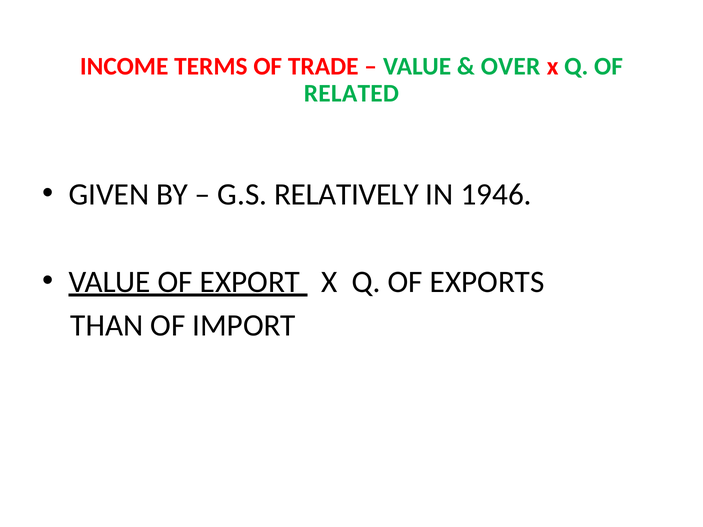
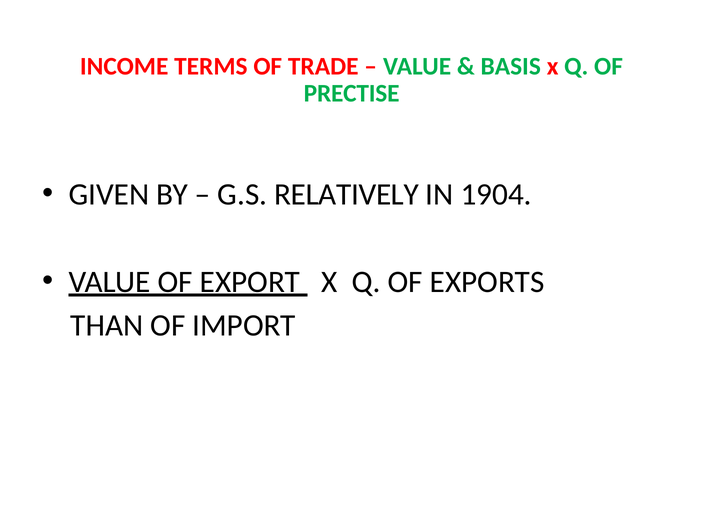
OVER: OVER -> BASIS (511, 66)
RELATED: RELATED -> PRECTISE (352, 94)
1946: 1946 -> 1904 (496, 194)
